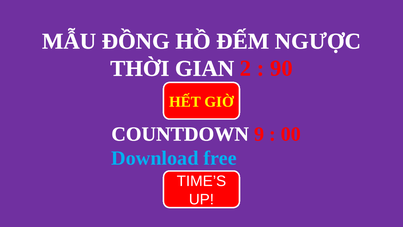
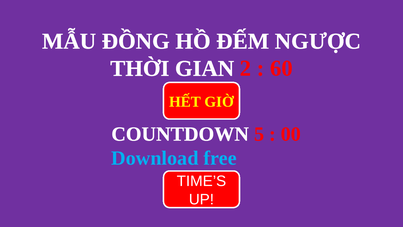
90: 90 -> 60 (281, 68)
9: 9 -> 5 (259, 134)
